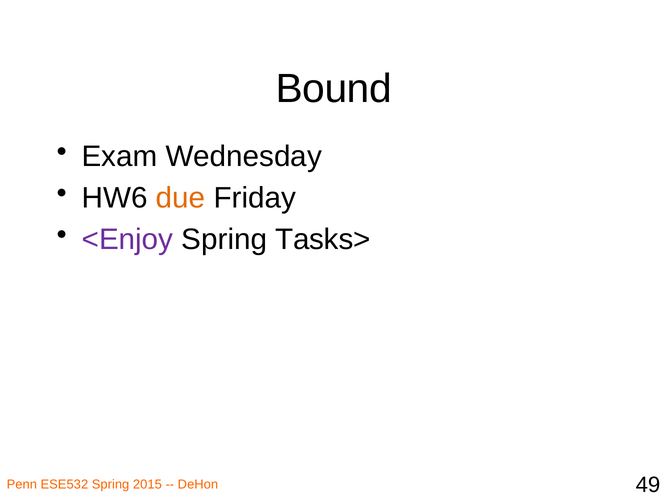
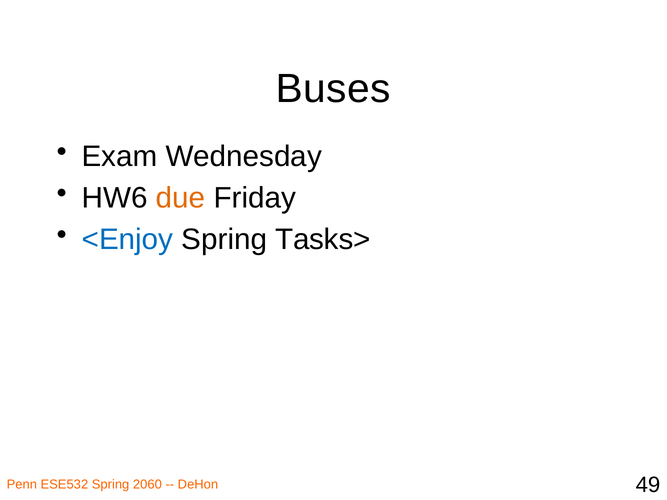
Bound: Bound -> Buses (333, 89)
<Enjoy colour: purple -> blue (127, 240)
2015: 2015 -> 2060 (147, 484)
